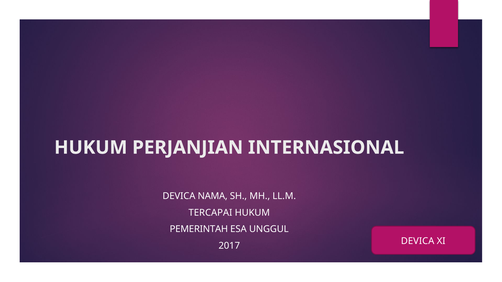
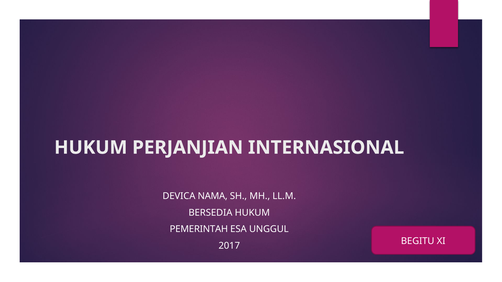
TERCAPAI: TERCAPAI -> BERSEDIA (210, 213)
DEVICA: DEVICA -> BEGITU (418, 241)
